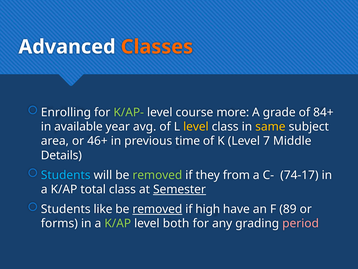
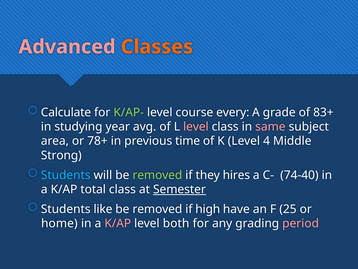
Advanced colour: white -> pink (67, 47)
Enrolling: Enrolling -> Calculate (66, 112)
more: more -> every (233, 112)
84+: 84+ -> 83+ (323, 112)
available: available -> studying (78, 126)
level colour: yellow -> pink (196, 126)
same colour: yellow -> pink (270, 126)
46+: 46+ -> 78+ (97, 141)
7: 7 -> 4 (267, 141)
Details: Details -> Strong (61, 155)
from: from -> hires (236, 175)
74-17: 74-17 -> 74-40 (299, 175)
removed underline: present -> none (157, 209)
89: 89 -> 25 (288, 209)
forms: forms -> home (59, 223)
K/AP colour: light green -> pink (118, 223)
